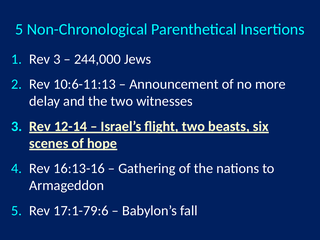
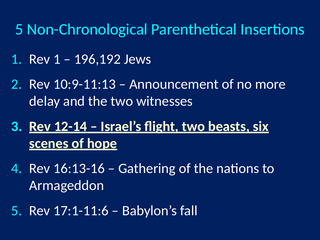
Rev 3: 3 -> 1 (57, 59)
244,000: 244,000 -> 196,192 (97, 59)
10:6-11:13: 10:6-11:13 -> 10:9-11:13 (85, 84)
17:1-79:6: 17:1-79:6 -> 17:1-11:6 (81, 211)
